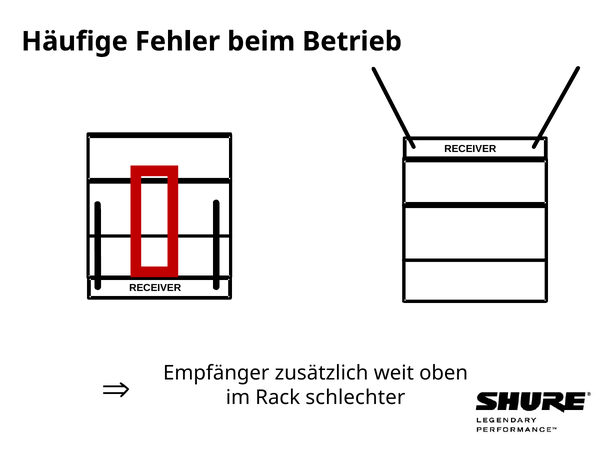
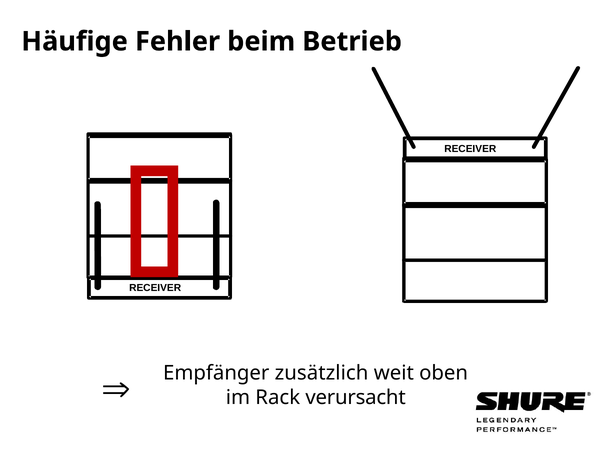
schlechter: schlechter -> verursacht (356, 398)
